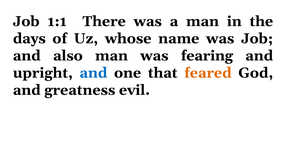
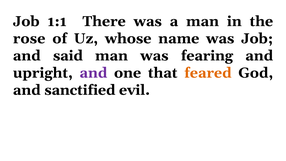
days: days -> rose (29, 39)
also: also -> said (68, 56)
and colour: blue -> purple (93, 73)
greatness: greatness -> sanctified (80, 90)
